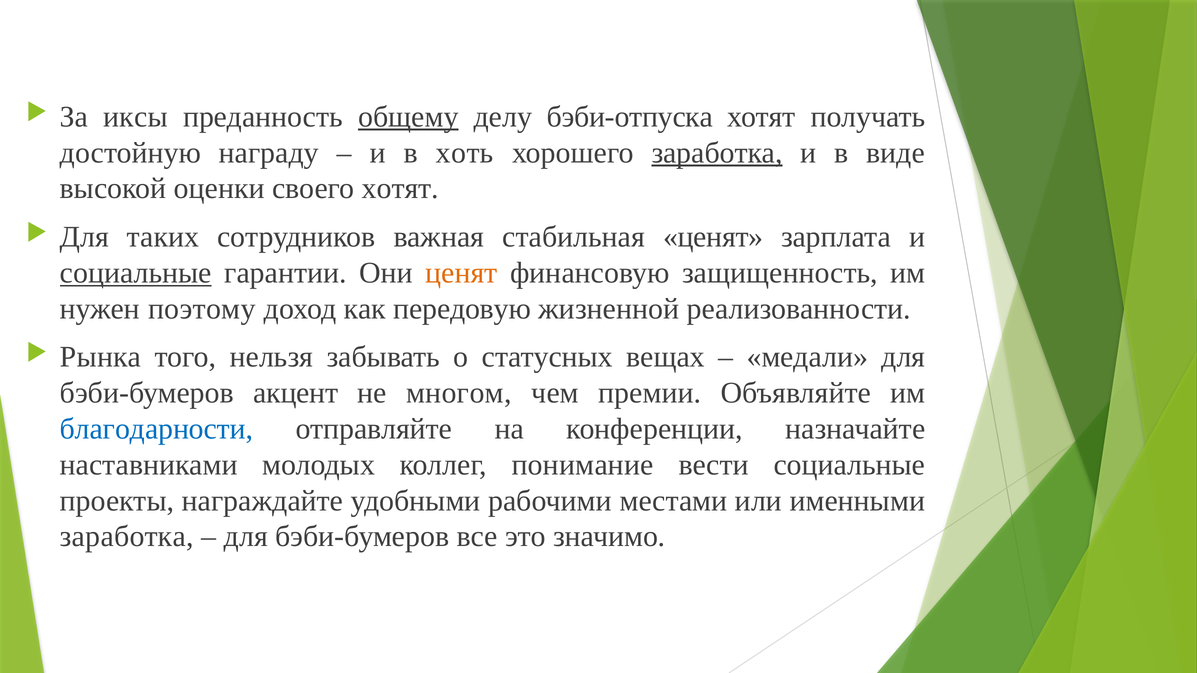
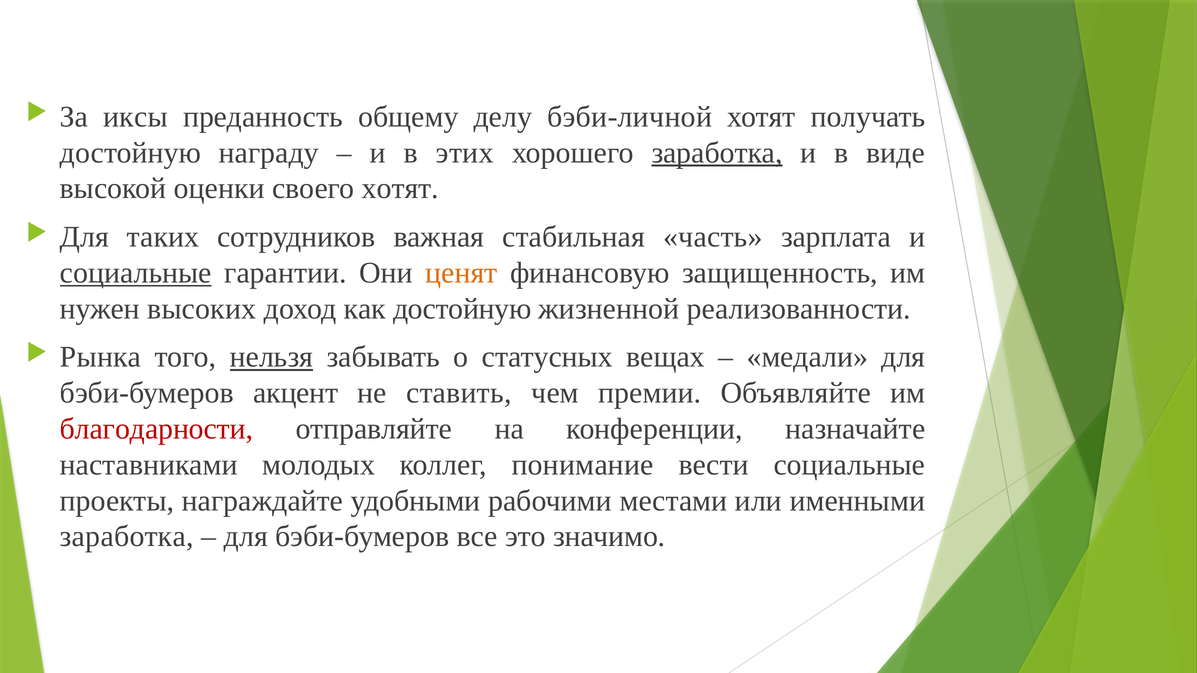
общему underline: present -> none (408, 117)
бэби-отпуска: бэби-отпуска -> бэби-личной (630, 117)
хоть: хоть -> этих (465, 153)
стабильная ценят: ценят -> часть (713, 237)
поэтому: поэтому -> высоких (202, 309)
как передовую: передовую -> достойную (462, 309)
нельзя underline: none -> present (271, 357)
многом: многом -> ставить (459, 393)
благодарности colour: blue -> red (157, 429)
